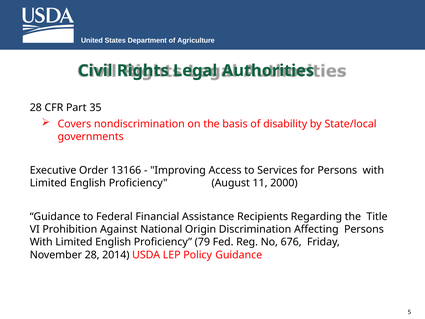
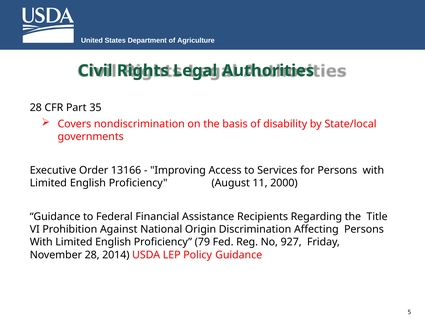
676: 676 -> 927 (291, 242)
